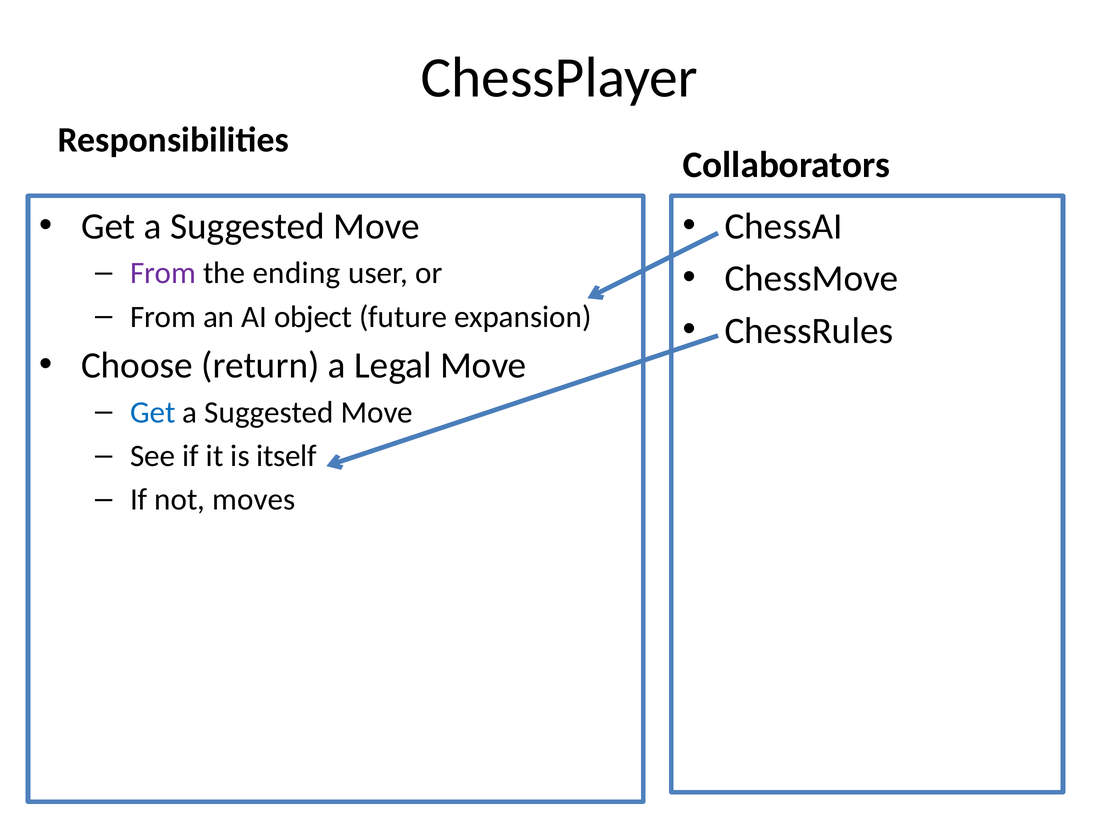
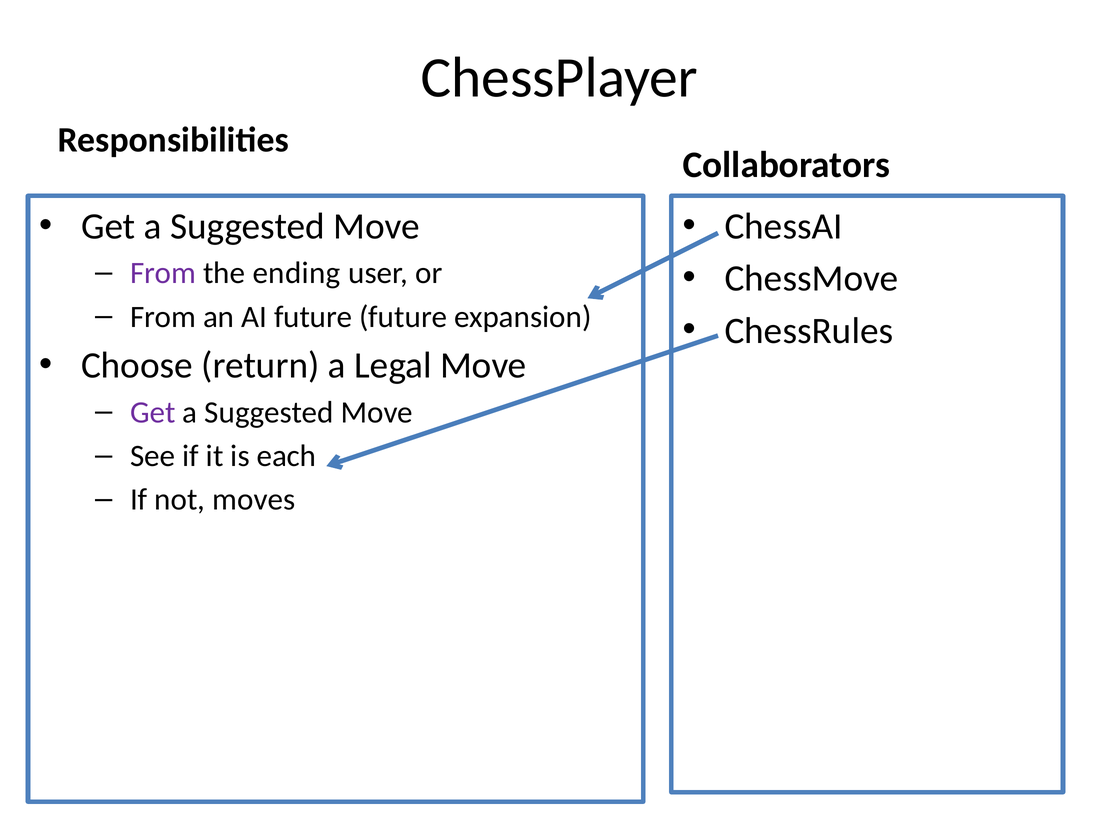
AI object: object -> future (313, 317)
Get colour: blue -> purple (153, 413)
itself: itself -> each (286, 456)
